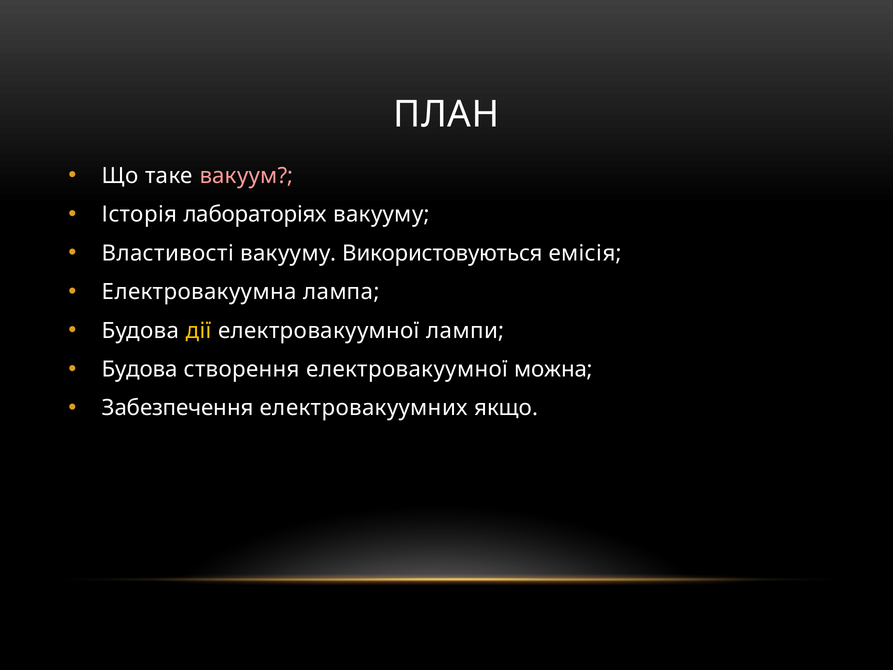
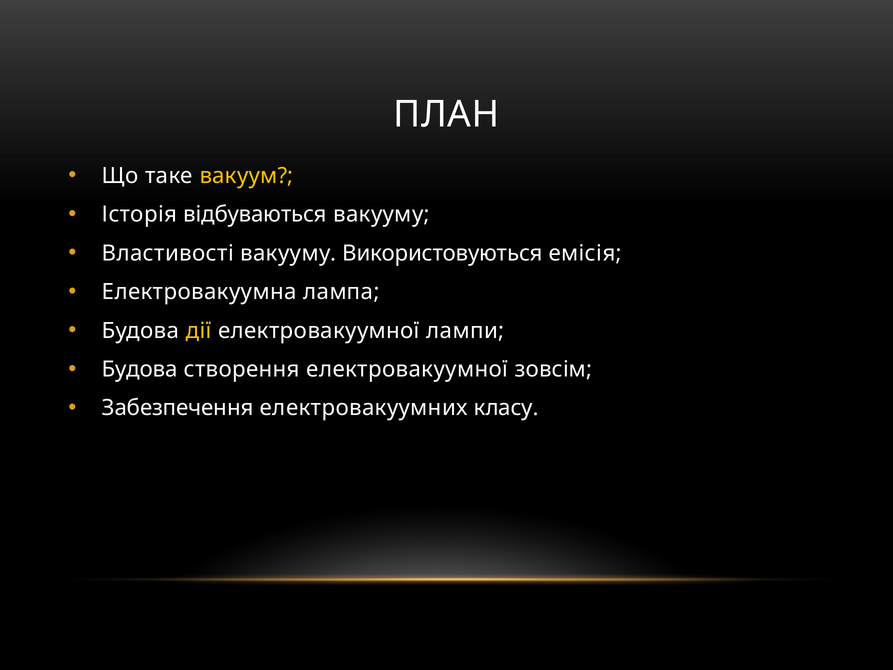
вакуум colour: pink -> yellow (246, 176)
лабораторіях: лабораторіях -> відбуваються (255, 214)
можна: можна -> зовсім (553, 369)
якщо: якщо -> класу (506, 408)
